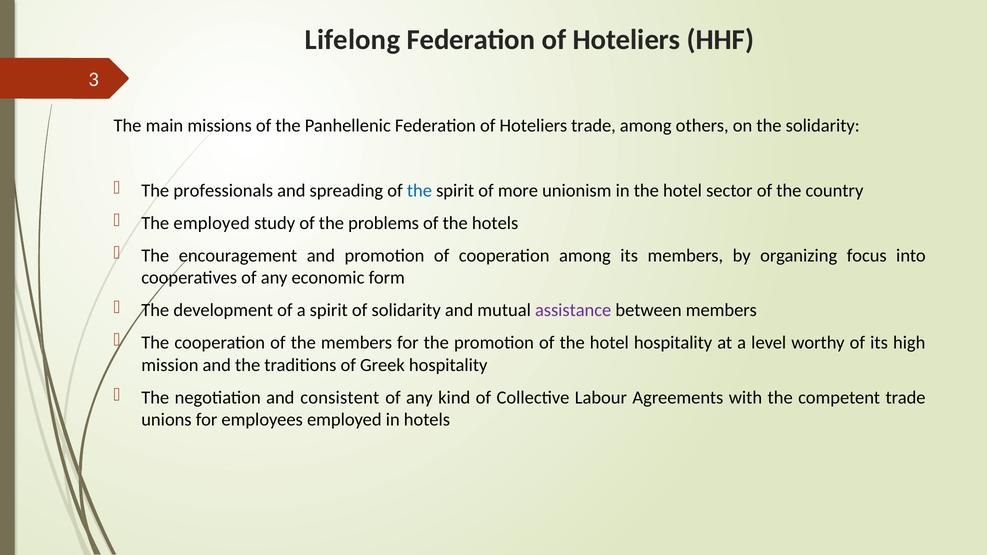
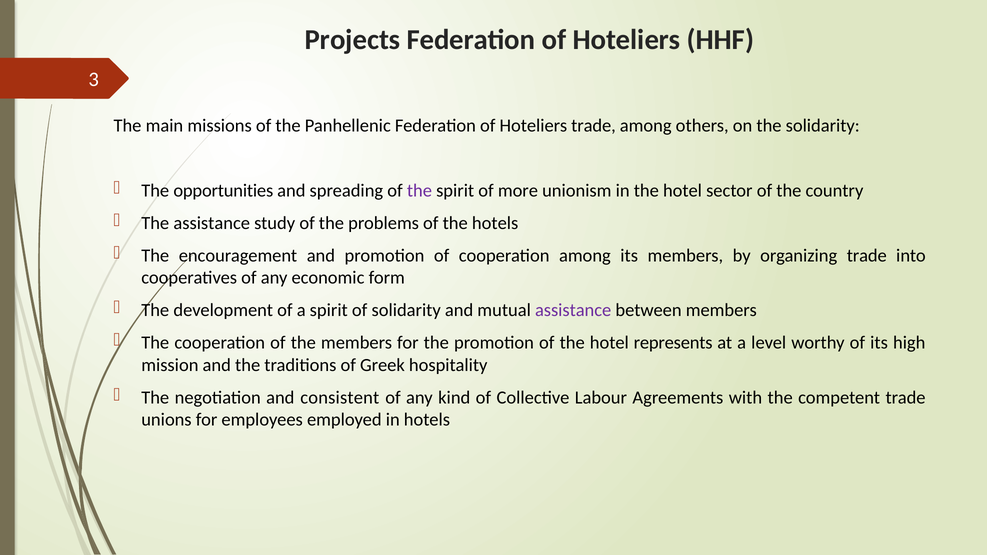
Lifelong: Lifelong -> Projects (353, 40)
professionals: professionals -> opportunities (223, 191)
the colour: blue -> purple (419, 191)
The employed: employed -> assistance (212, 223)
organizing focus: focus -> trade (867, 256)
hotel hospitality: hospitality -> represents (673, 343)
